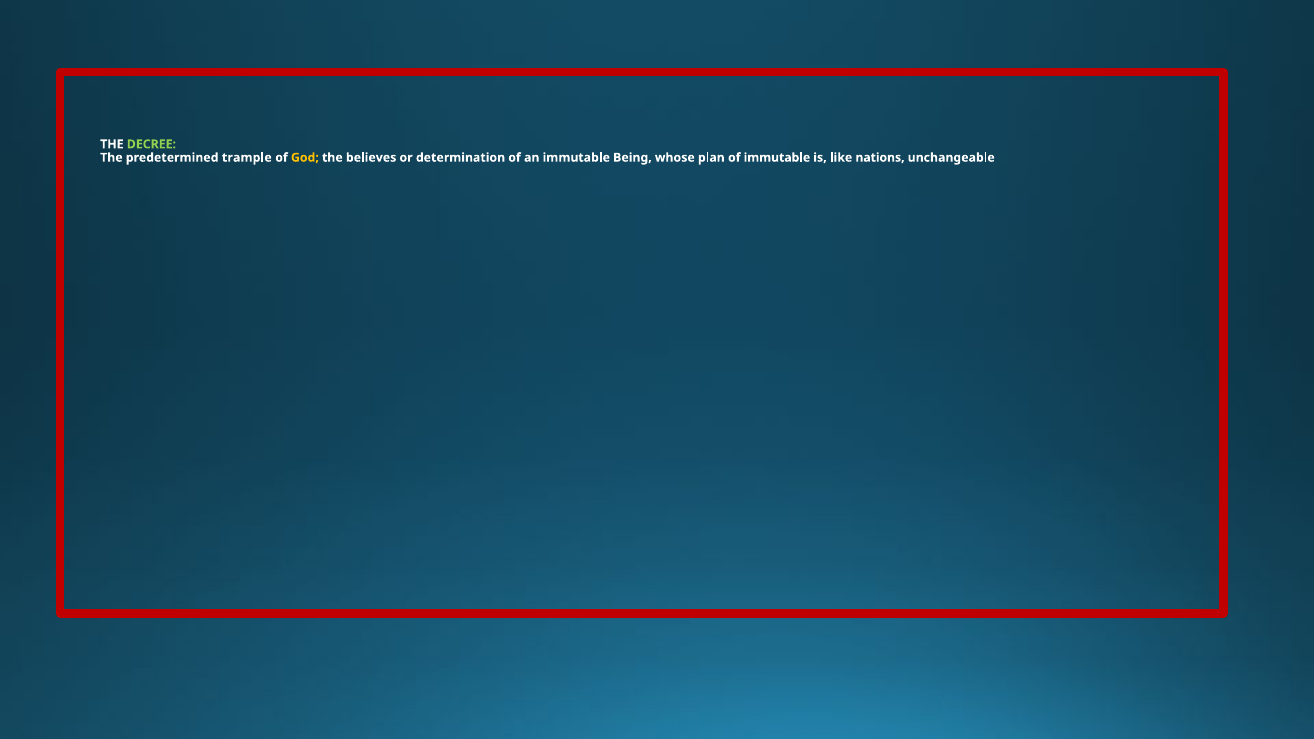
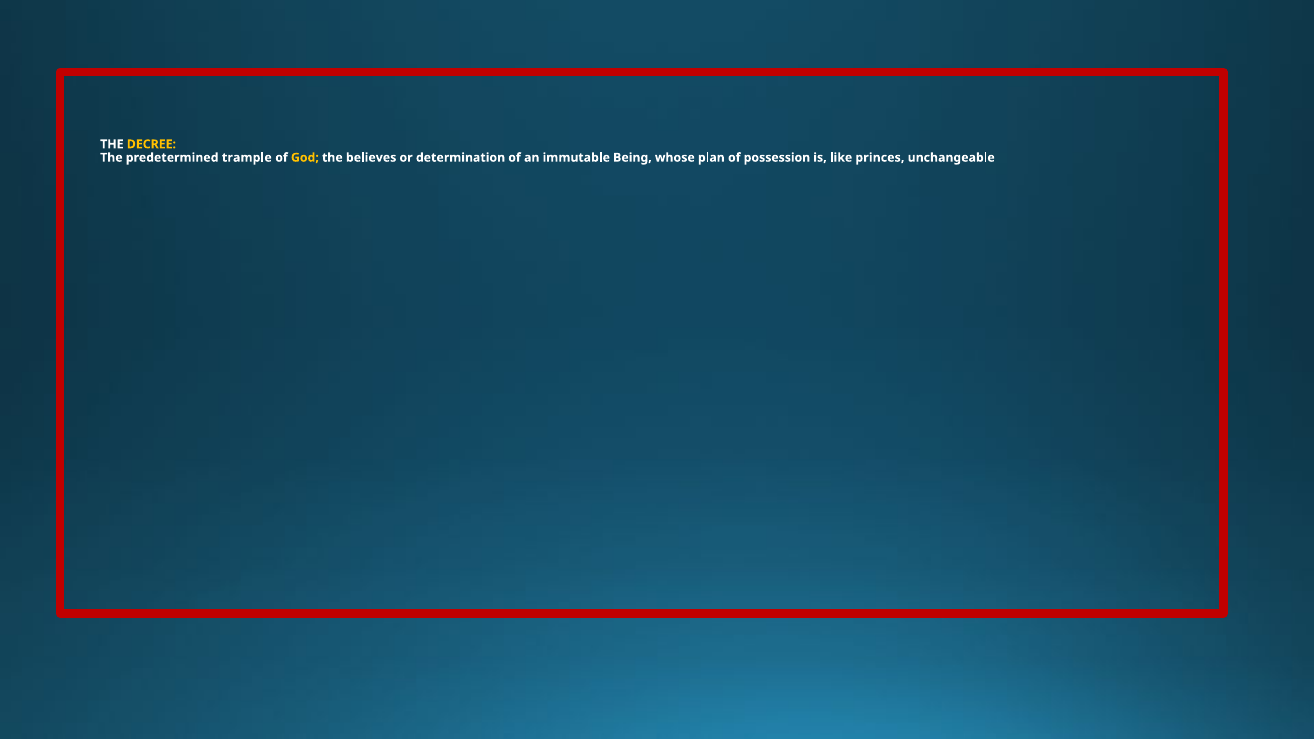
DECREE colour: light green -> yellow (151, 144)
of immutable: immutable -> possession (777, 158)
nations: nations -> princes (880, 158)
